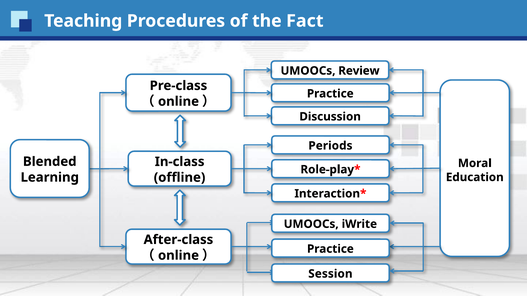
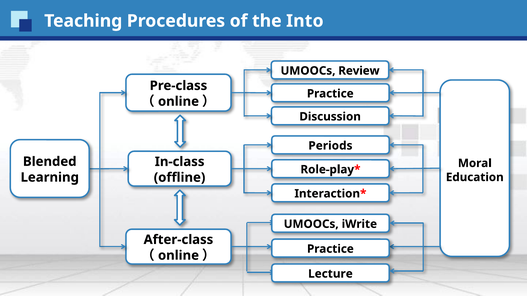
Fact: Fact -> Into (305, 21)
Session: Session -> Lecture (330, 274)
